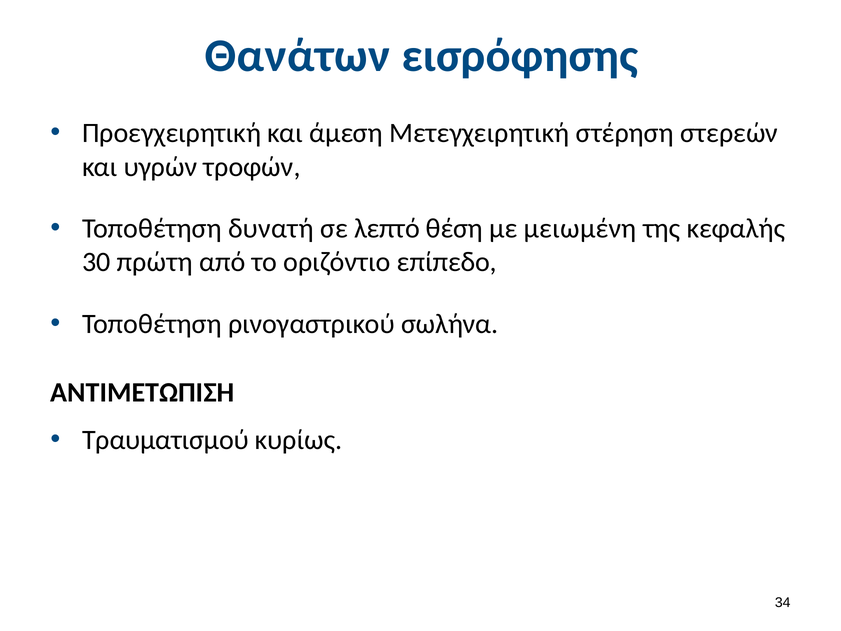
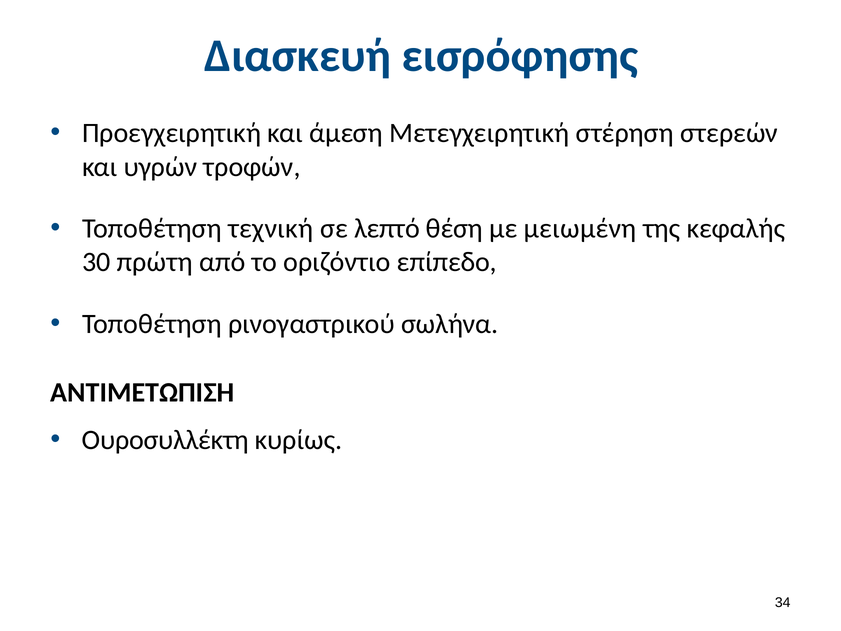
Θανάτων: Θανάτων -> Διασκευή (298, 56)
δυνατή: δυνατή -> τεχνική (271, 228)
Τραυματισμού: Τραυματισμού -> Ουροσυλλέκτη (165, 440)
